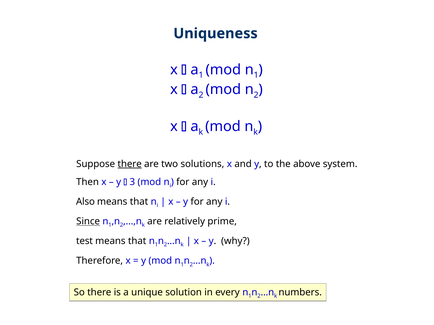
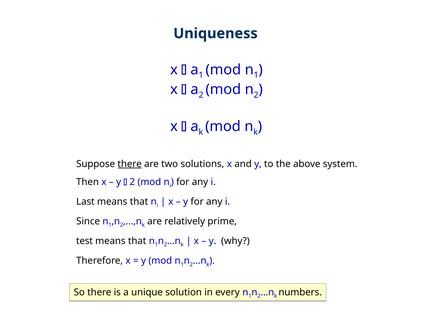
3: 3 -> 2 (132, 182)
Also: Also -> Last (85, 202)
Since underline: present -> none (88, 222)
